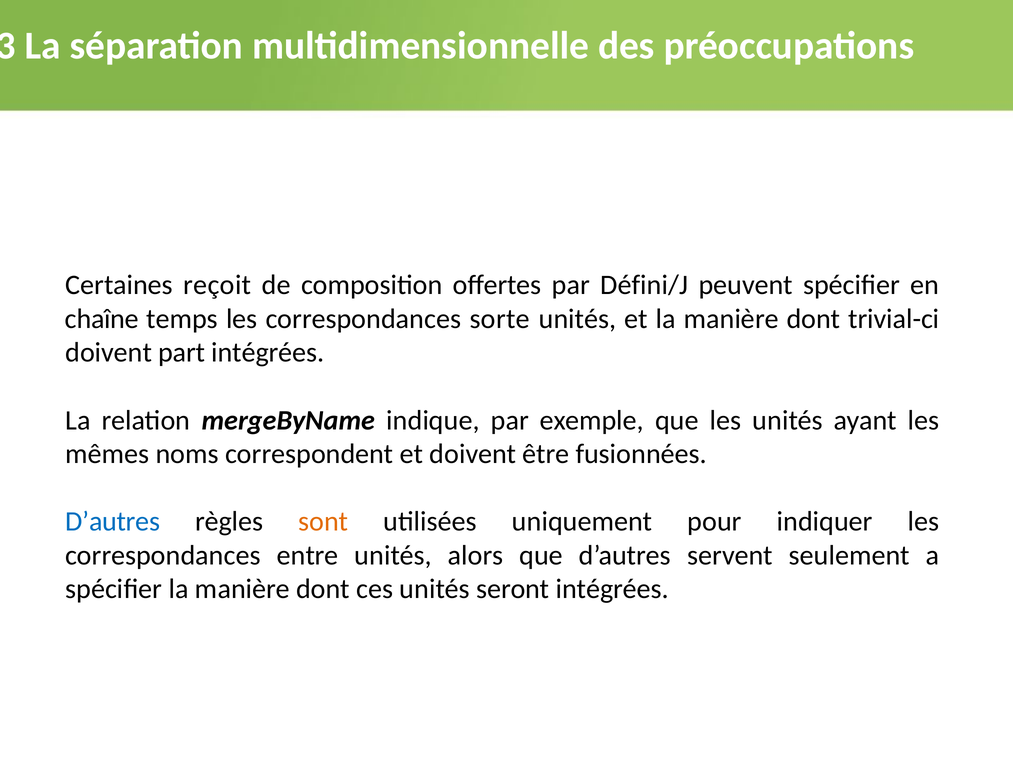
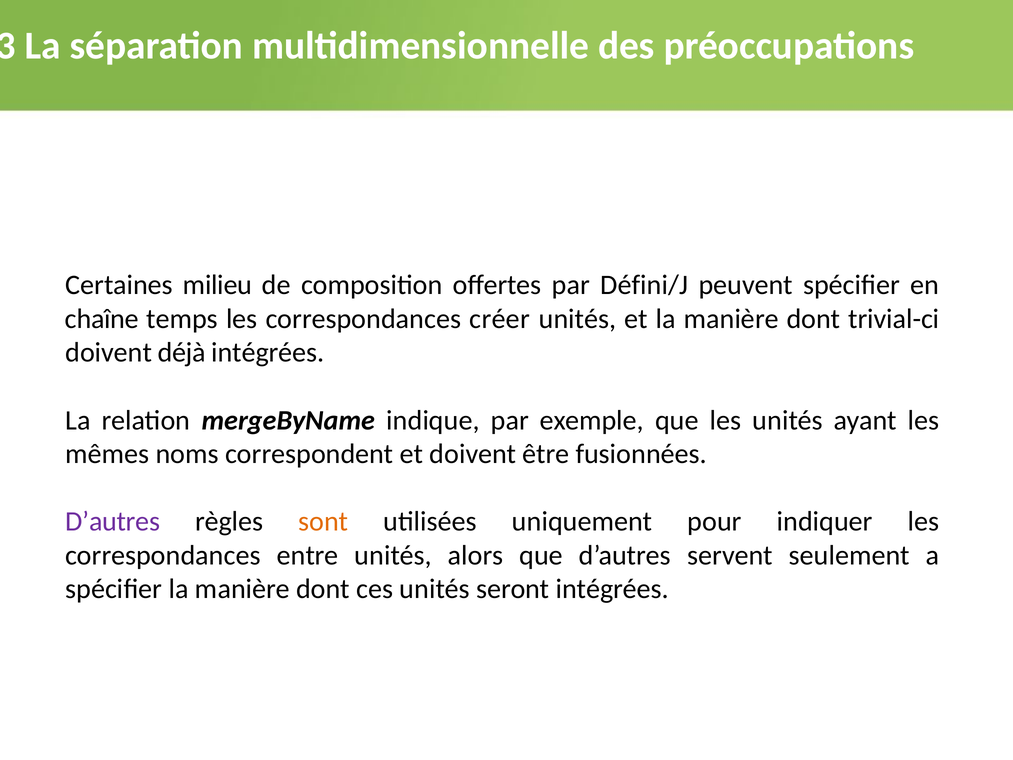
reçoit: reçoit -> milieu (218, 285)
sorte: sorte -> créer (500, 319)
part: part -> déjà (182, 353)
D’autres colour: blue -> purple (113, 521)
